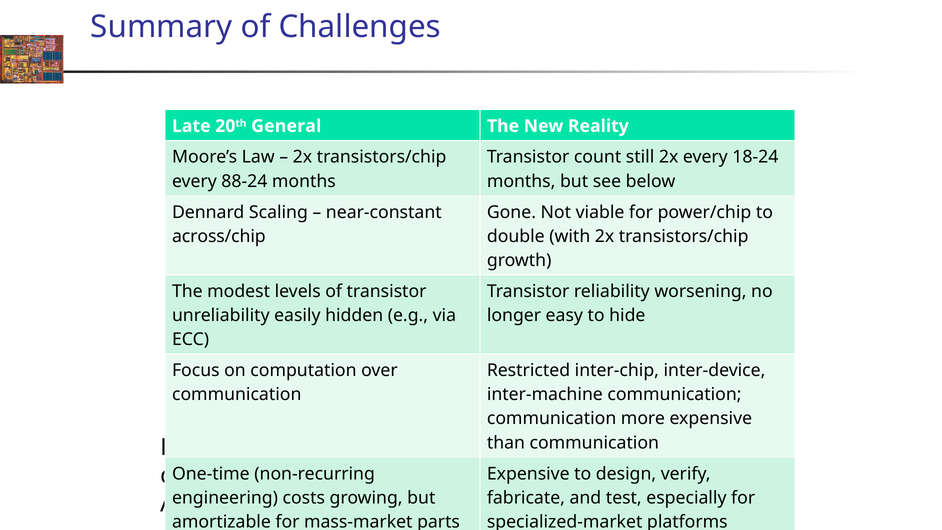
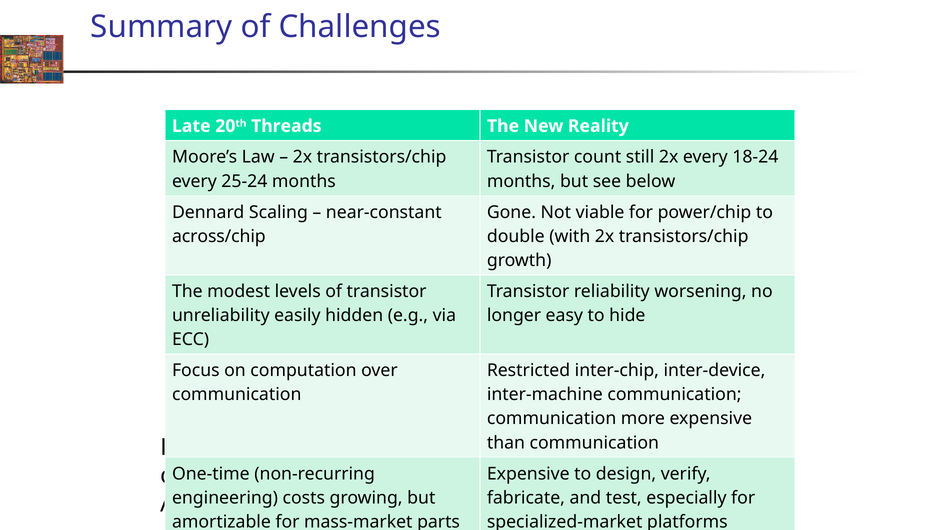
General: General -> Threads (286, 126)
88-24: 88-24 -> 25-24 (244, 181)
